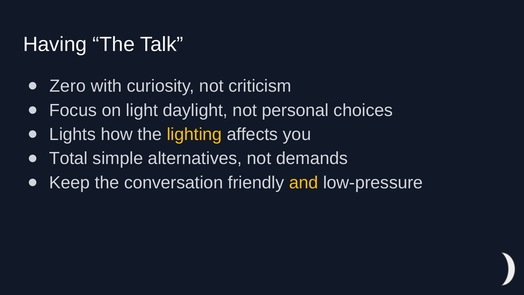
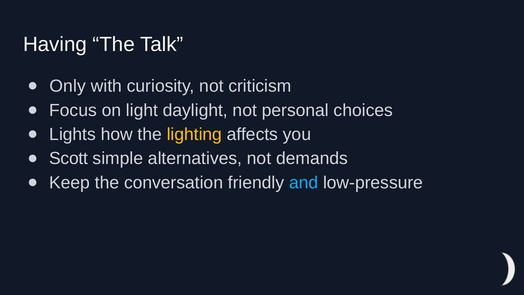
Zero: Zero -> Only (68, 86)
Total: Total -> Scott (69, 158)
and colour: yellow -> light blue (304, 183)
